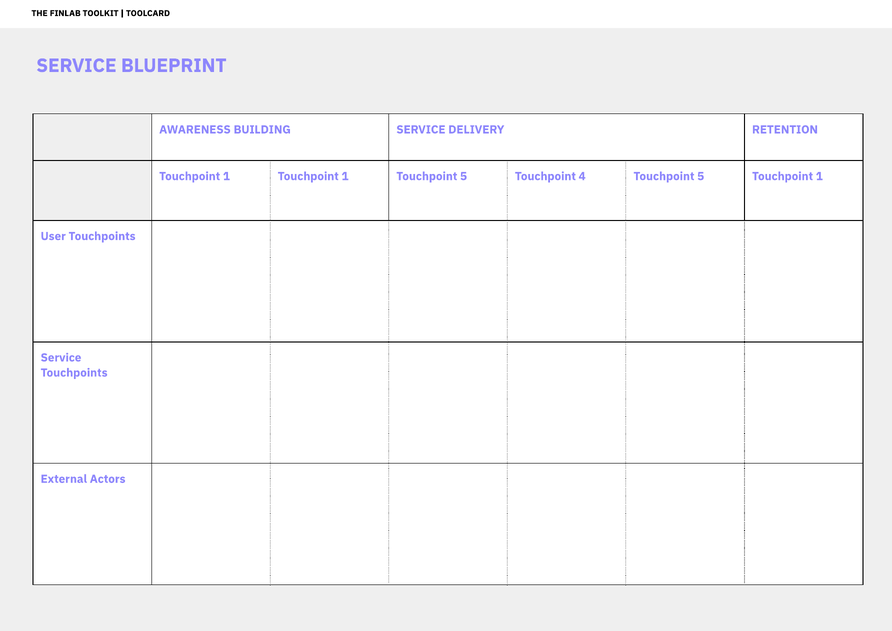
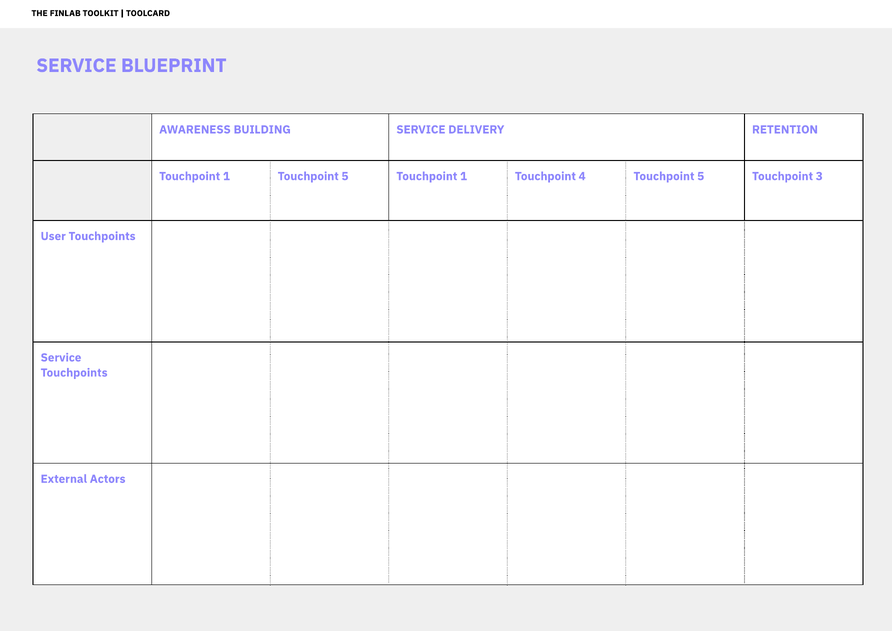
1 Touchpoint 1: 1 -> 5 (345, 176)
5: 5 -> 1 (464, 176)
5 Touchpoint 1: 1 -> 3 (819, 176)
